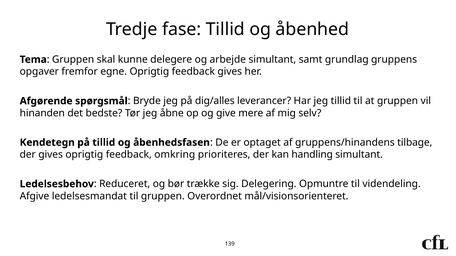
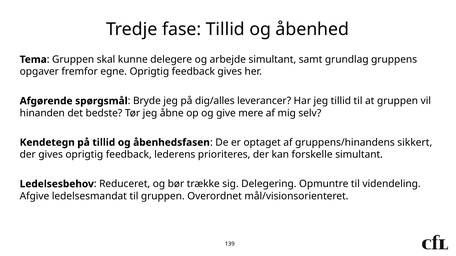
tilbage: tilbage -> sikkert (415, 143)
omkring: omkring -> lederens (175, 155)
handling: handling -> forskelle (312, 155)
